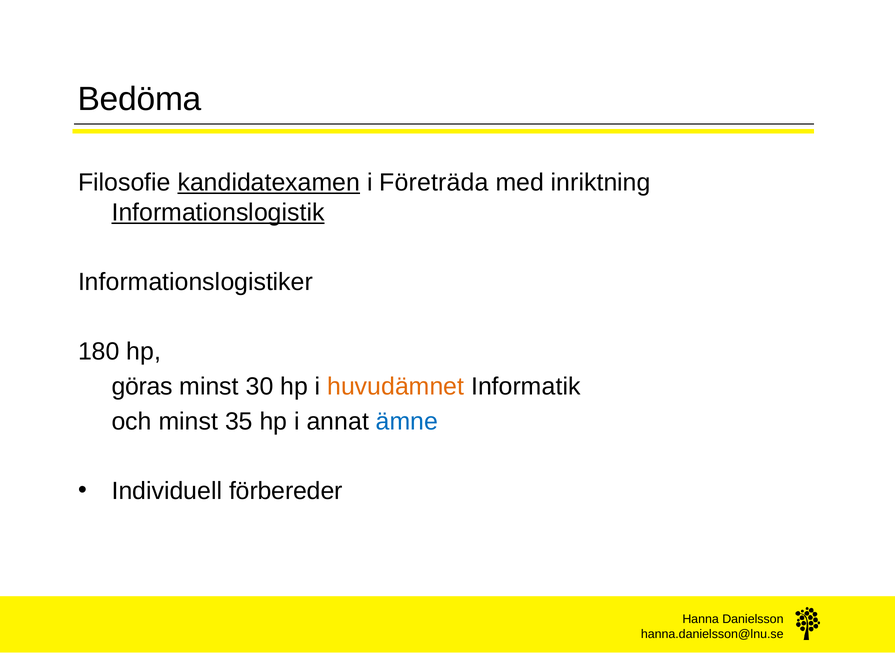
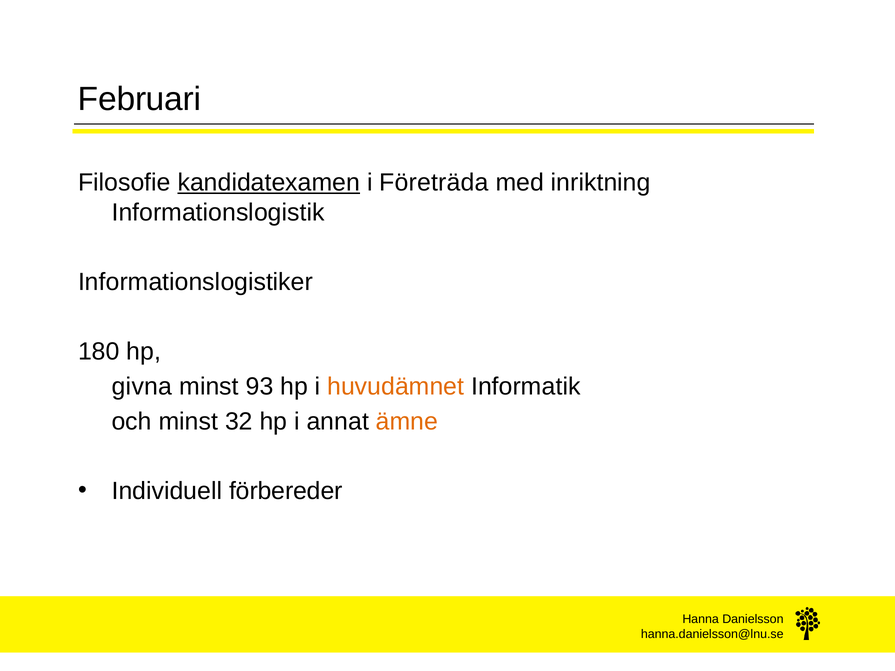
Bedöma: Bedöma -> Februari (140, 99)
Informationslogistik underline: present -> none (218, 213)
göras: göras -> givna (142, 387)
30: 30 -> 93 (260, 387)
35: 35 -> 32 (239, 421)
ämne colour: blue -> orange (407, 421)
